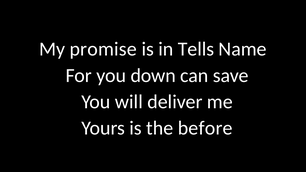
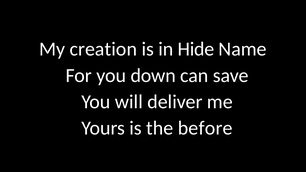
promise: promise -> creation (103, 49)
Tells: Tells -> Hide (196, 49)
